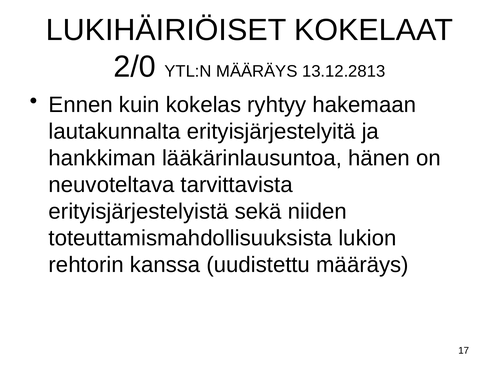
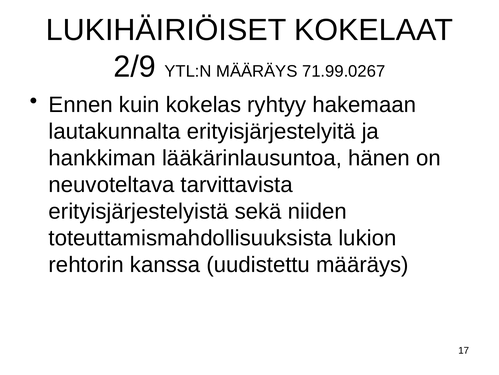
2/0: 2/0 -> 2/9 (135, 67)
13.12.2813: 13.12.2813 -> 71.99.0267 (344, 71)
